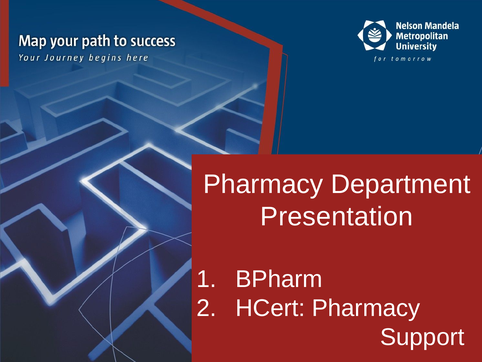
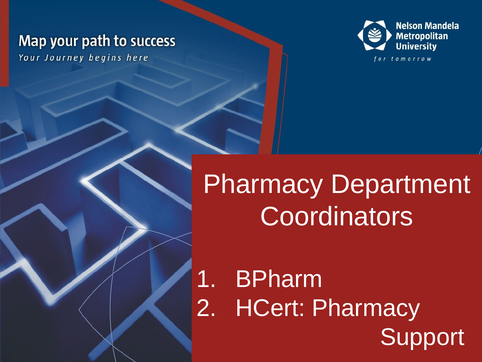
Presentation: Presentation -> Coordinators (337, 216)
